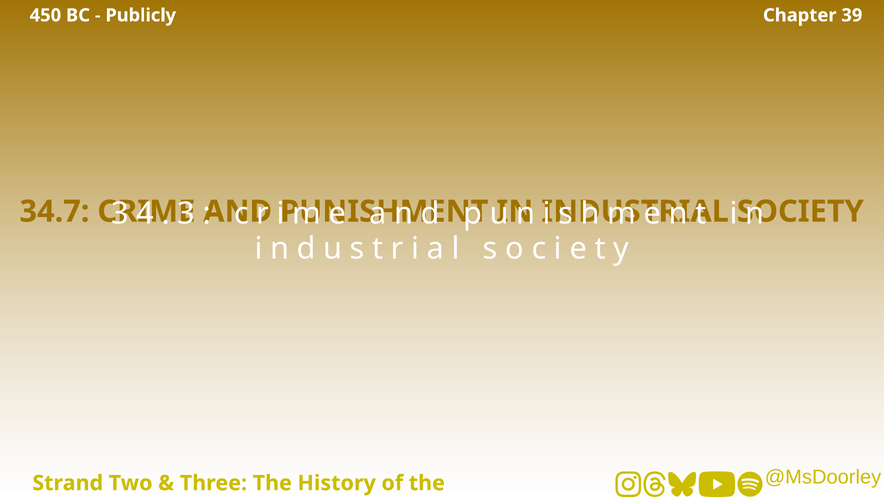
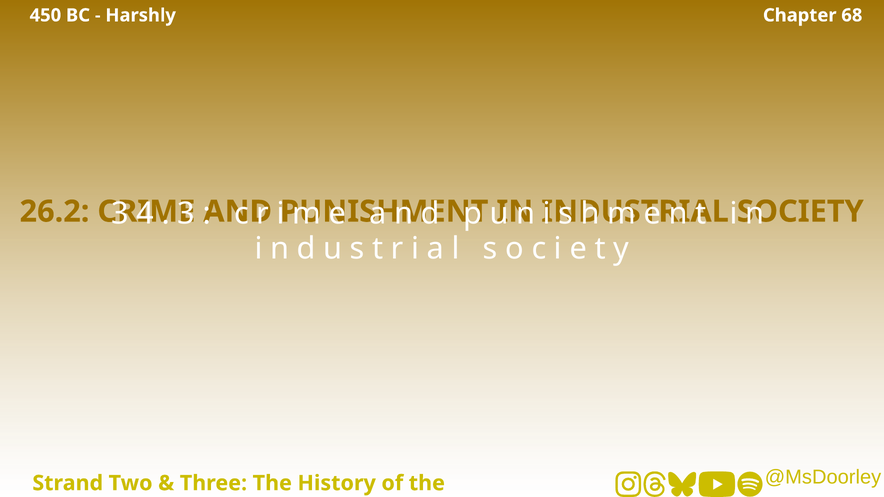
Publicly: Publicly -> Harshly (141, 15)
39: 39 -> 68 (852, 15)
34.7: 34.7 -> 26.2 (54, 212)
